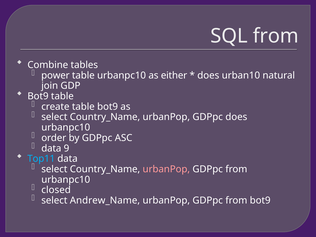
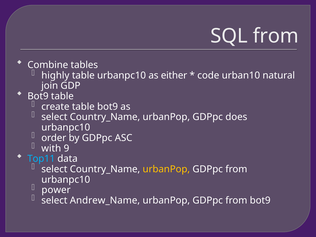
power: power -> highly (55, 75)
does: does -> code (208, 75)
data: data -> with (51, 148)
urbanPop colour: pink -> yellow (166, 169)
closed: closed -> power (56, 190)
